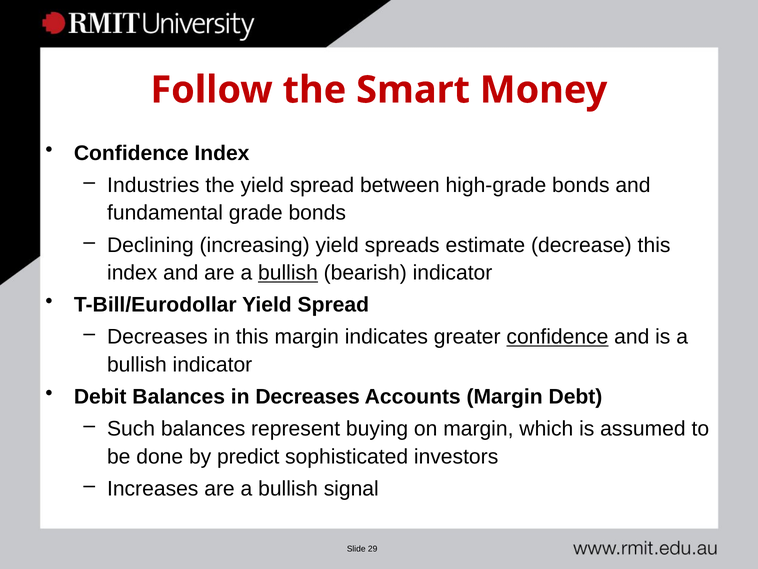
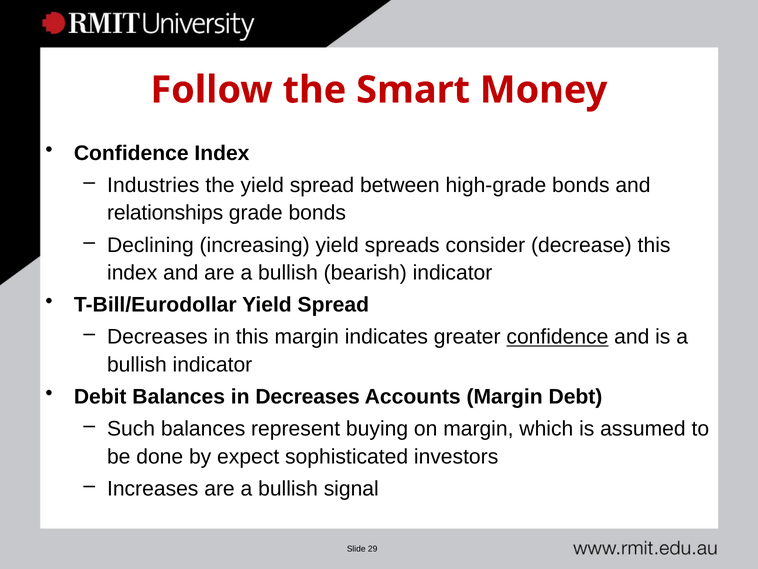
fundamental: fundamental -> relationships (165, 213)
estimate: estimate -> consider (485, 245)
bullish underline: present -> none (288, 273)
predict: predict -> expect (248, 456)
